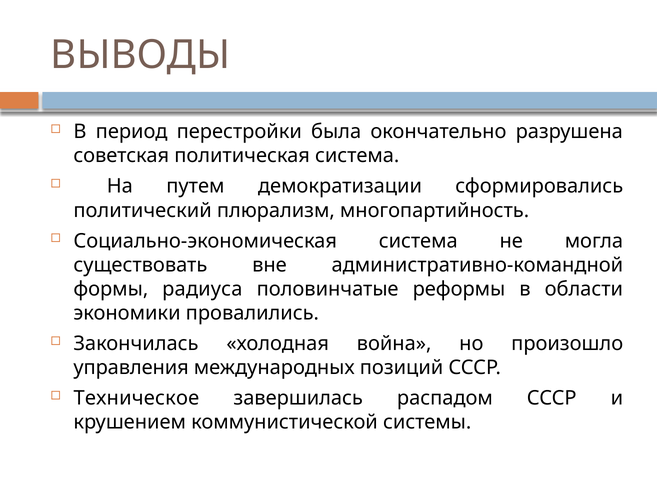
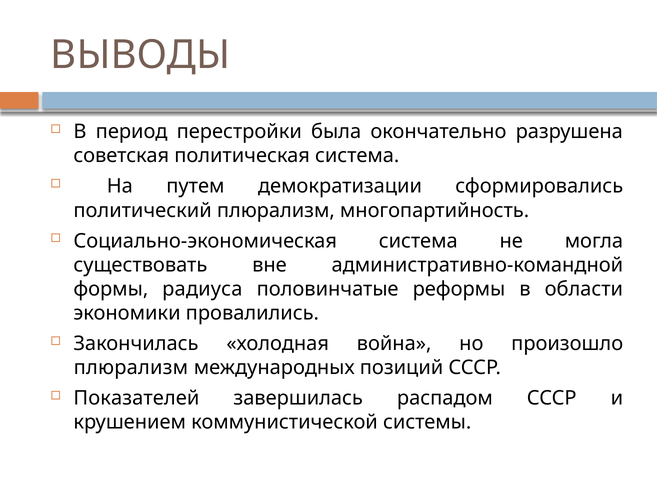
управления: управления -> плюрализм (131, 368)
Техническое: Техническое -> Показателей (136, 398)
